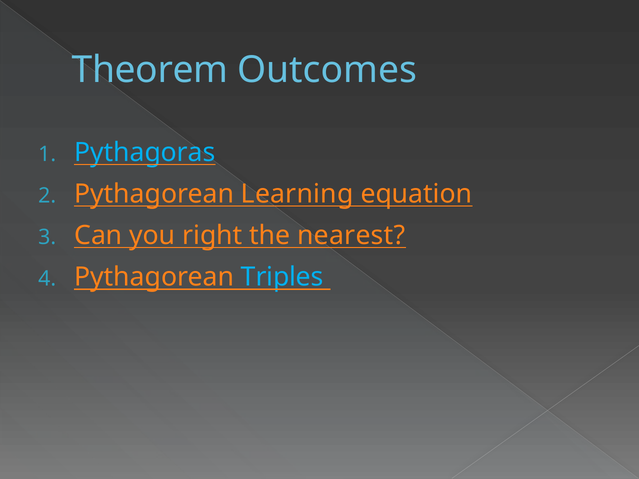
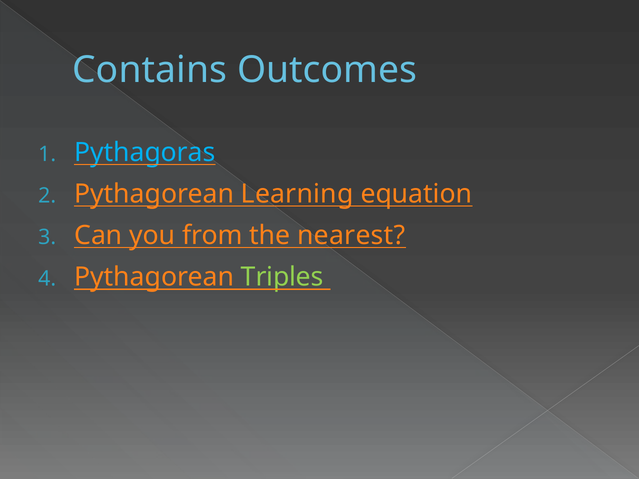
Theorem: Theorem -> Contains (150, 70)
right: right -> from (212, 236)
Triples colour: light blue -> light green (282, 277)
